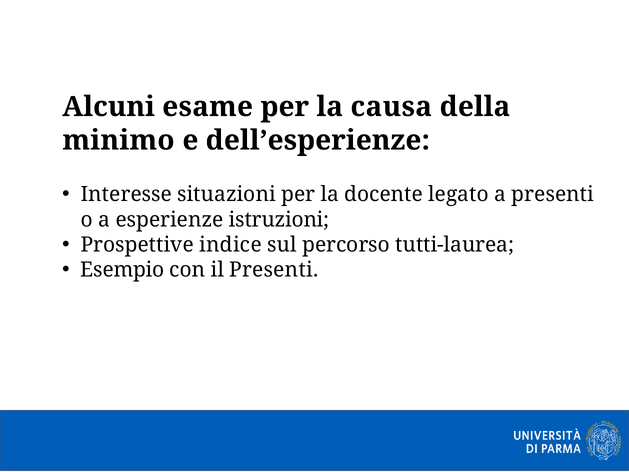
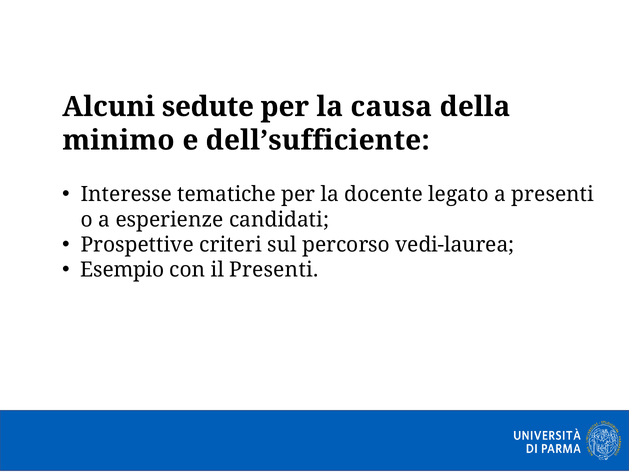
esame: esame -> sedute (208, 107)
dell’esperienze: dell’esperienze -> dell’sufficiente (318, 140)
situazioni: situazioni -> tematiche (227, 194)
istruzioni: istruzioni -> candidati (279, 219)
indice: indice -> criteri (231, 245)
tutti-laurea: tutti-laurea -> vedi-laurea (455, 245)
